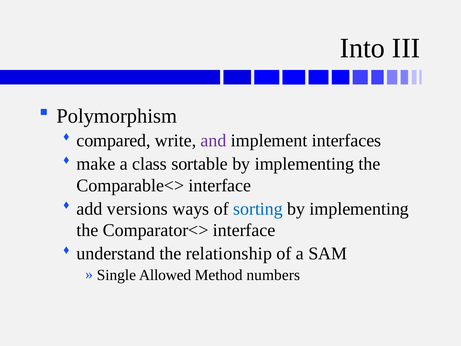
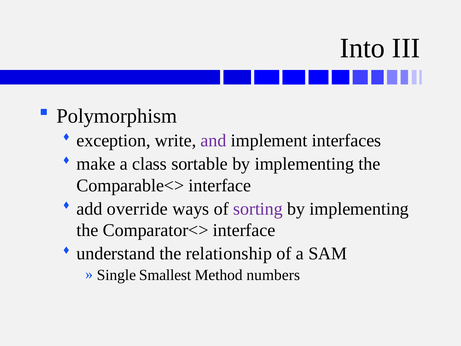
compared: compared -> exception (114, 141)
versions: versions -> override (137, 209)
sorting colour: blue -> purple (258, 209)
Allowed: Allowed -> Smallest (165, 275)
